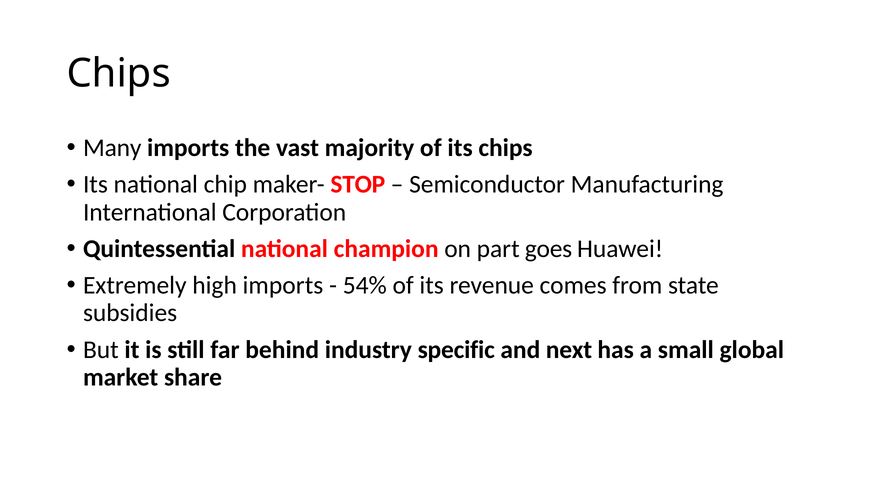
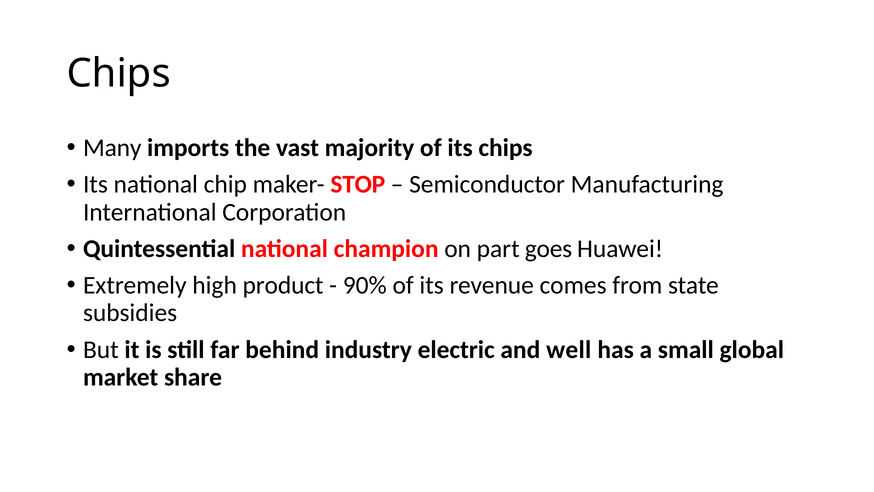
high imports: imports -> product (283, 285)
54%: 54% -> 90% (365, 285)
specific: specific -> electric (456, 349)
next: next -> well (569, 349)
